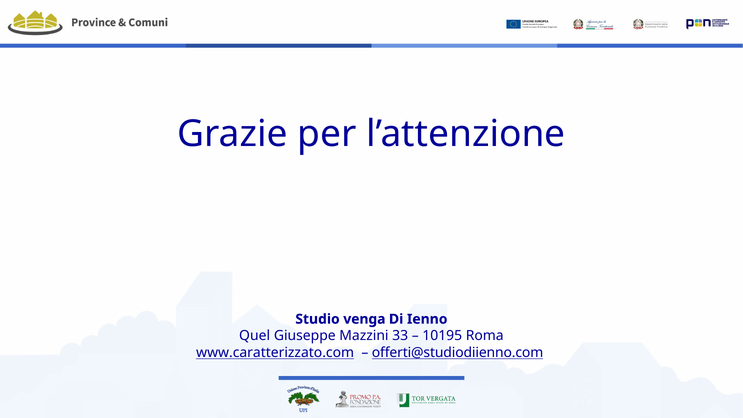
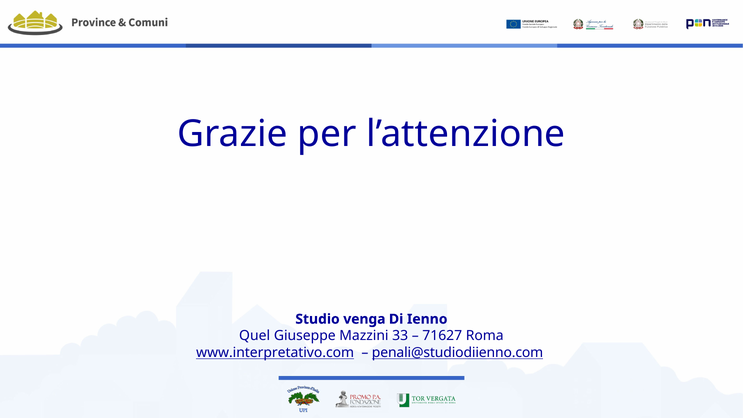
10195: 10195 -> 71627 (442, 336)
www.caratterizzato.com: www.caratterizzato.com -> www.interpretativo.com (275, 353)
offerti@studiodiienno.com: offerti@studiodiienno.com -> penali@studiodiienno.com (458, 353)
